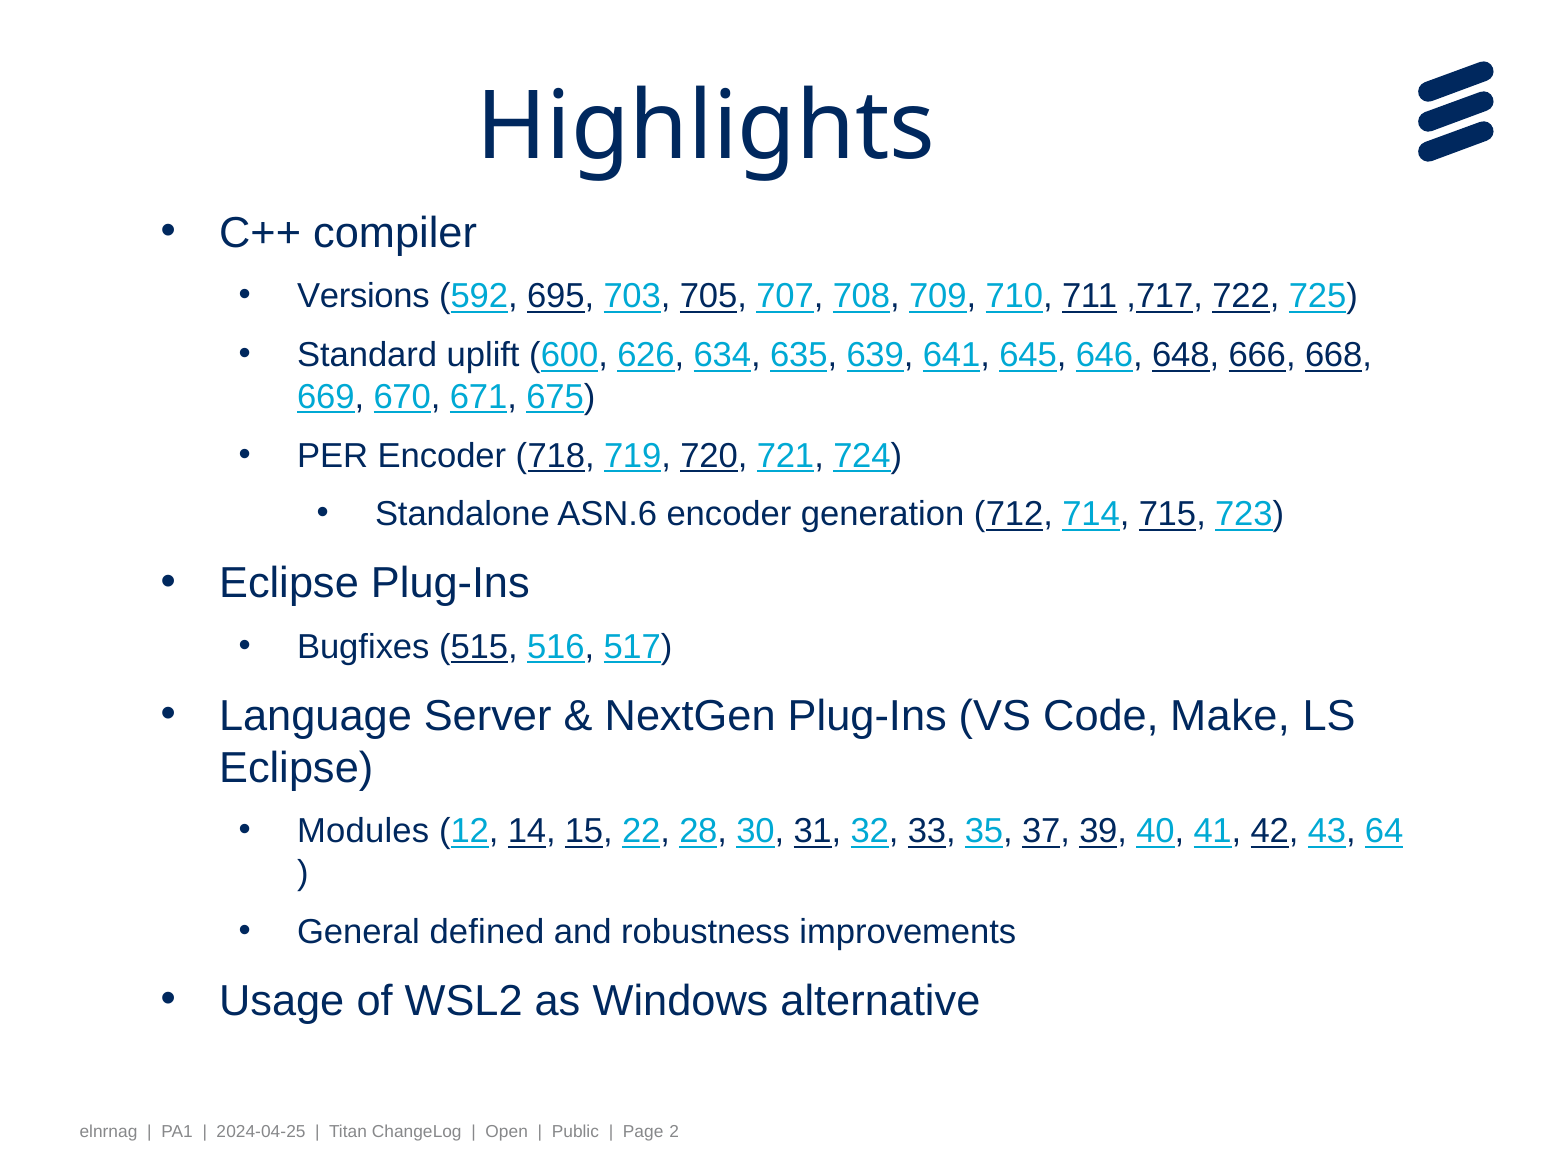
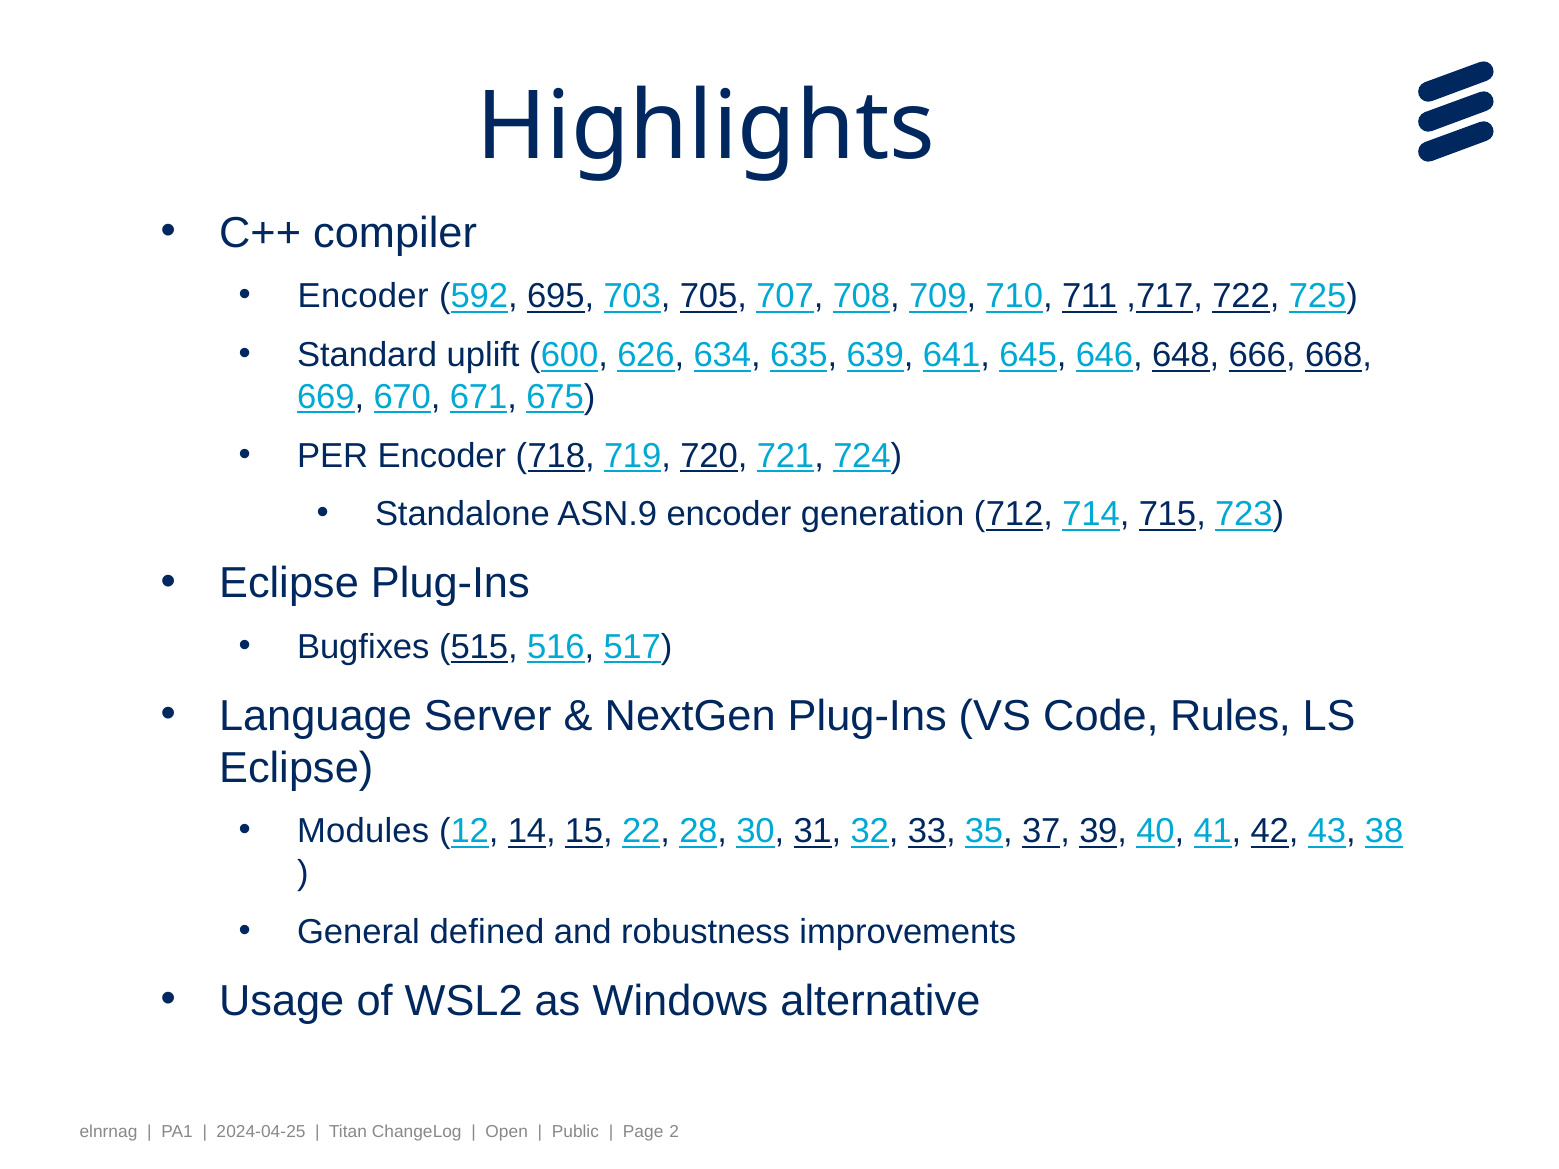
Versions: Versions -> Encoder (363, 297)
ASN.6: ASN.6 -> ASN.9 (607, 515)
Make: Make -> Rules (1230, 716)
64: 64 -> 38 (1384, 832)
